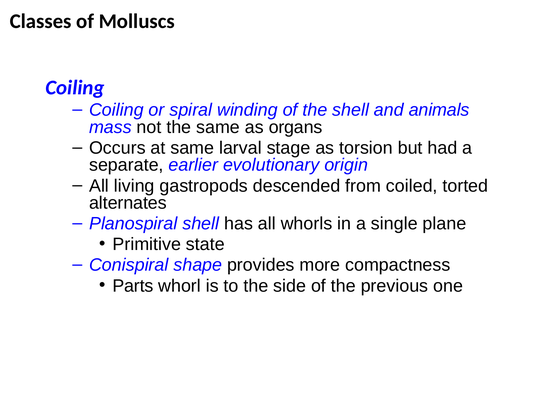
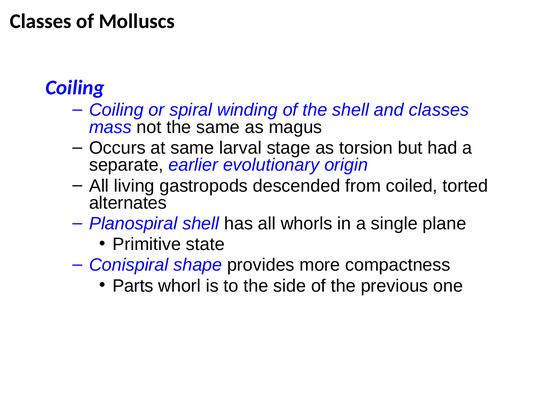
and animals: animals -> classes (439, 110)
organs: organs -> magus (295, 127)
